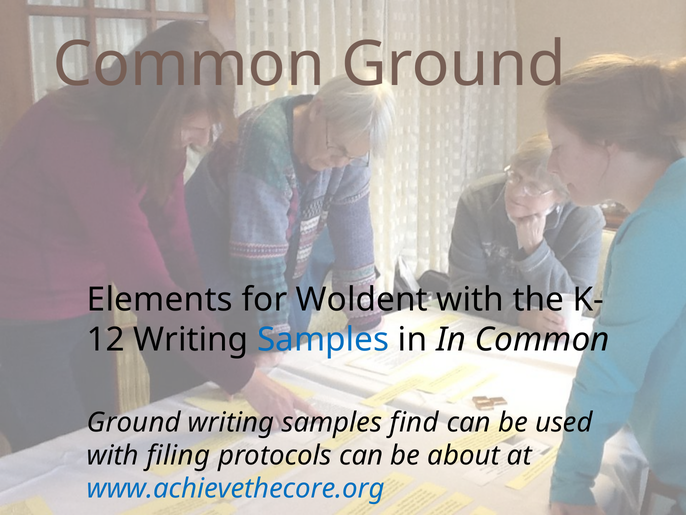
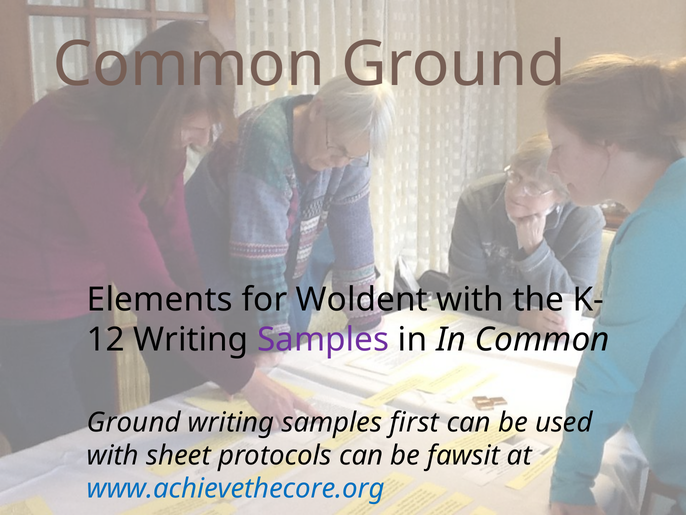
Samples colour: blue -> purple (323, 339)
find: find -> first (414, 422)
filing: filing -> sheet (178, 455)
about: about -> fawsit (464, 455)
